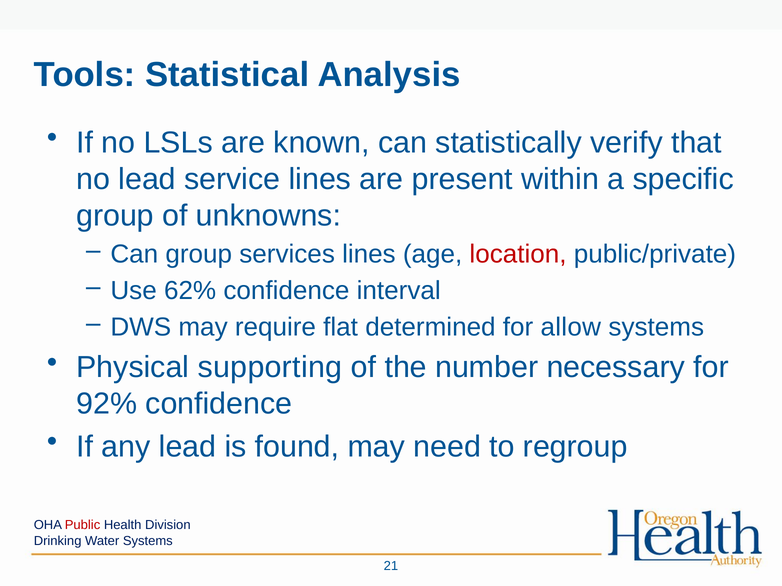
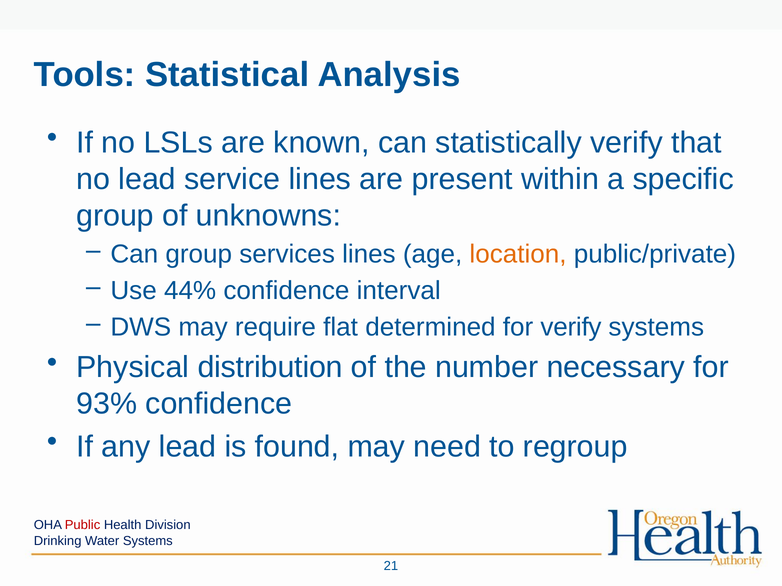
location colour: red -> orange (518, 255)
62%: 62% -> 44% (190, 291)
for allow: allow -> verify (571, 327)
supporting: supporting -> distribution (270, 368)
92%: 92% -> 93% (107, 404)
